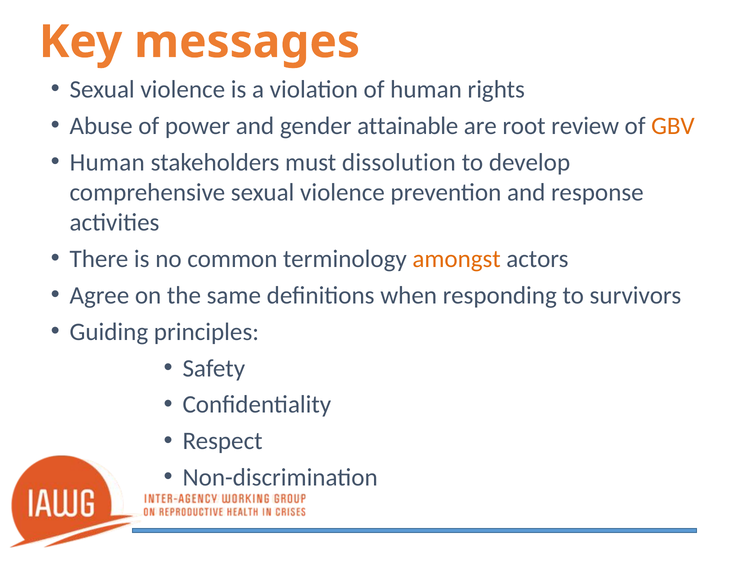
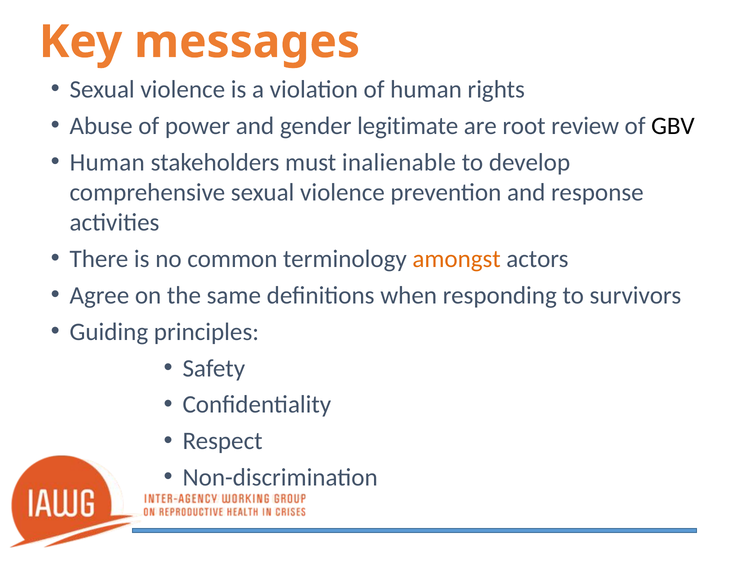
attainable: attainable -> legitimate (408, 126)
GBV colour: orange -> black (673, 126)
dissolution: dissolution -> inalienable (399, 162)
